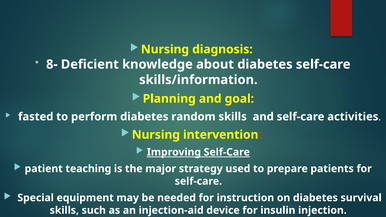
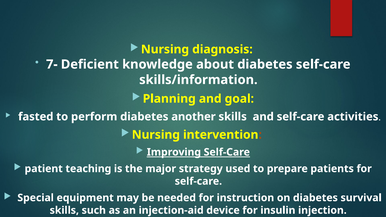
8-: 8- -> 7- (52, 64)
random: random -> another (194, 117)
